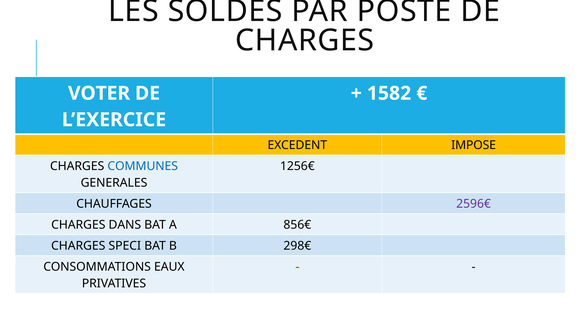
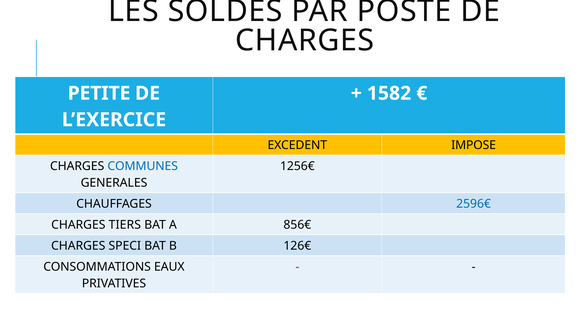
VOTER: VOTER -> PETITE (99, 93)
2596€ colour: purple -> blue (474, 204)
DANS: DANS -> TIERS (125, 225)
298€: 298€ -> 126€ (297, 245)
